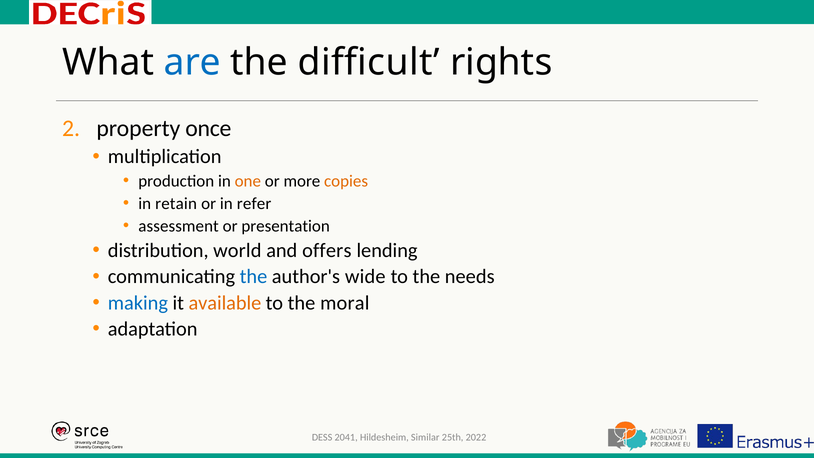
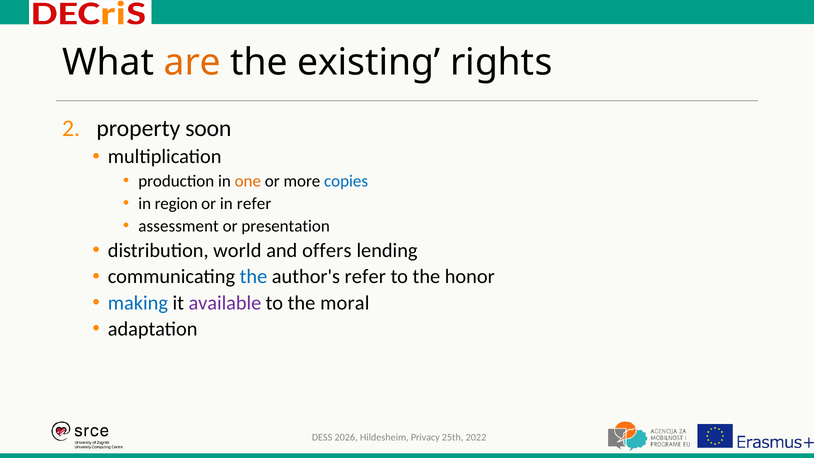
are colour: blue -> orange (192, 62)
difficult: difficult -> existing (369, 62)
once: once -> soon (208, 128)
copies colour: orange -> blue (346, 181)
retain: retain -> region (176, 203)
author's wide: wide -> refer (365, 277)
needs: needs -> honor (470, 277)
available colour: orange -> purple (225, 303)
2041: 2041 -> 2026 (346, 437)
Similar: Similar -> Privacy (425, 437)
